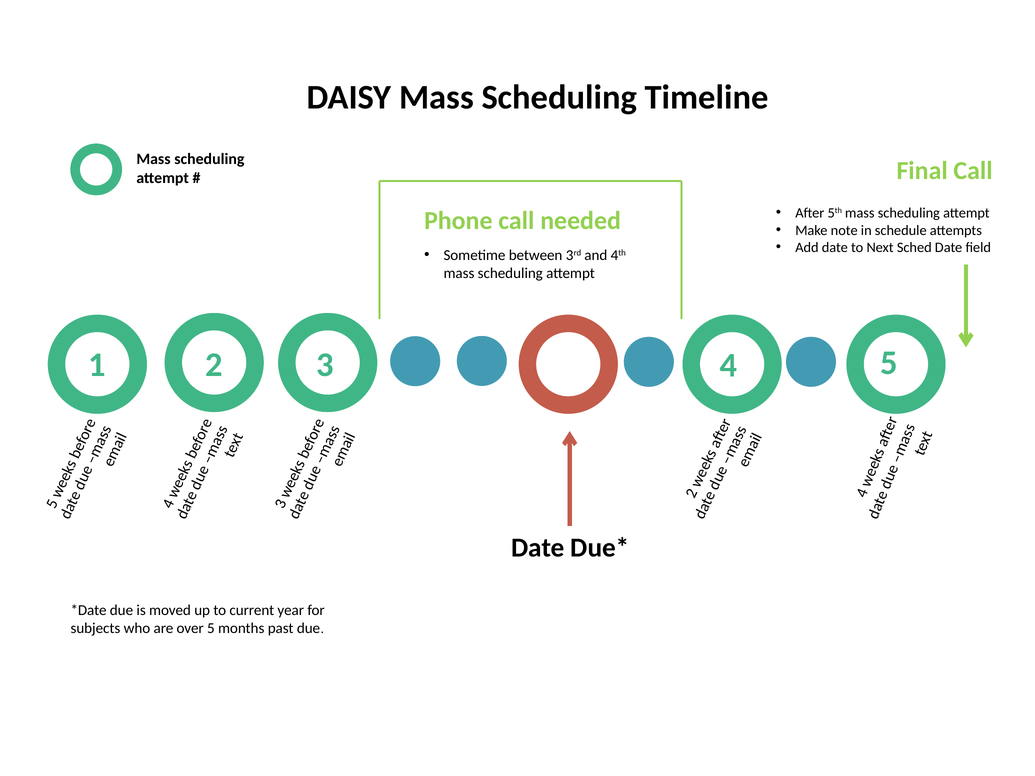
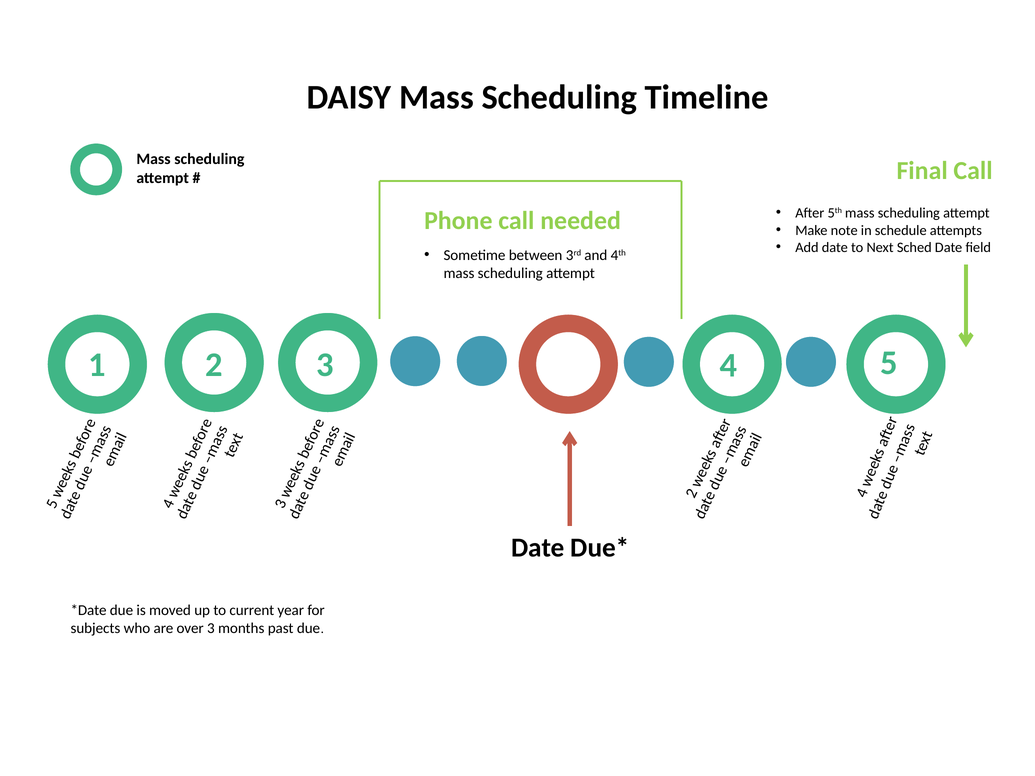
over 5: 5 -> 3 (211, 628)
